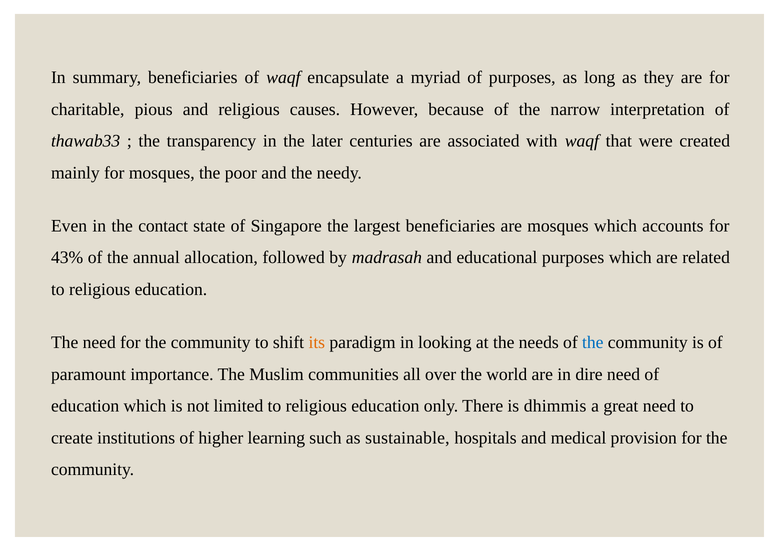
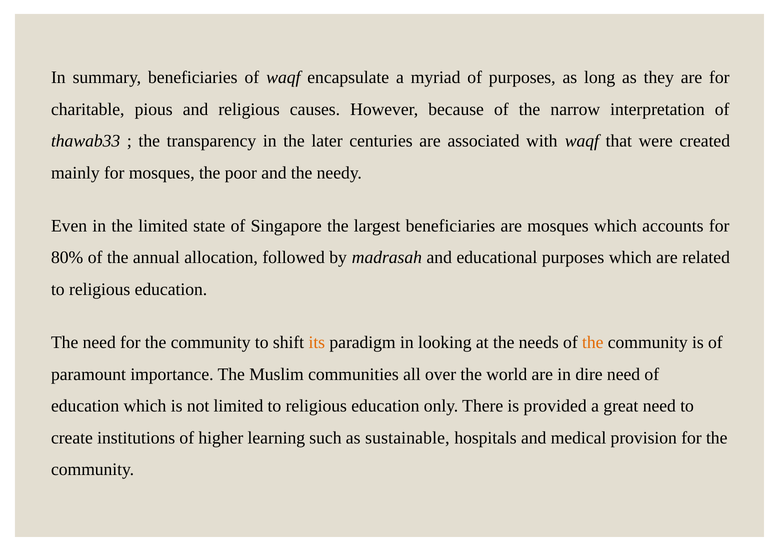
the contact: contact -> limited (163, 226)
43%: 43% -> 80% (67, 258)
the colour: blue -> orange (593, 343)
dhimmis: dhimmis -> provided (555, 406)
